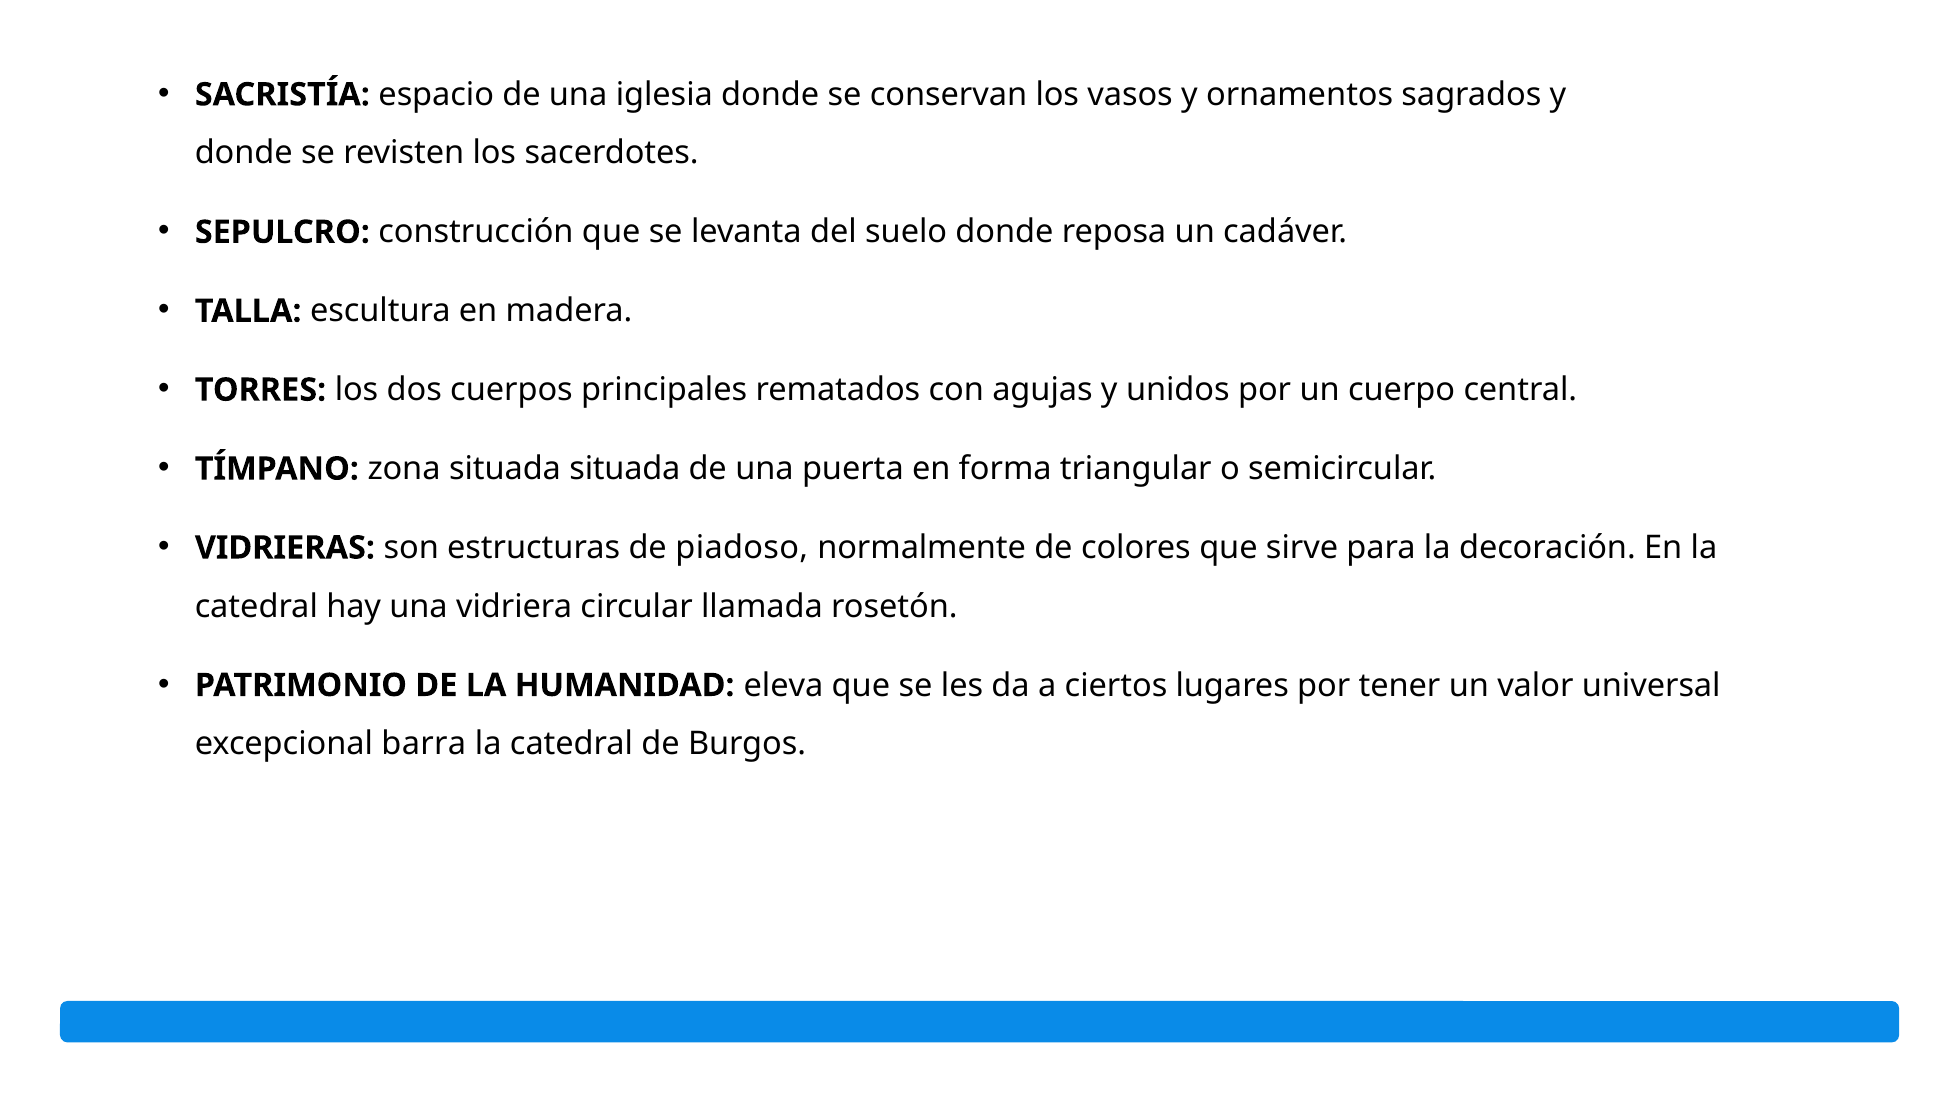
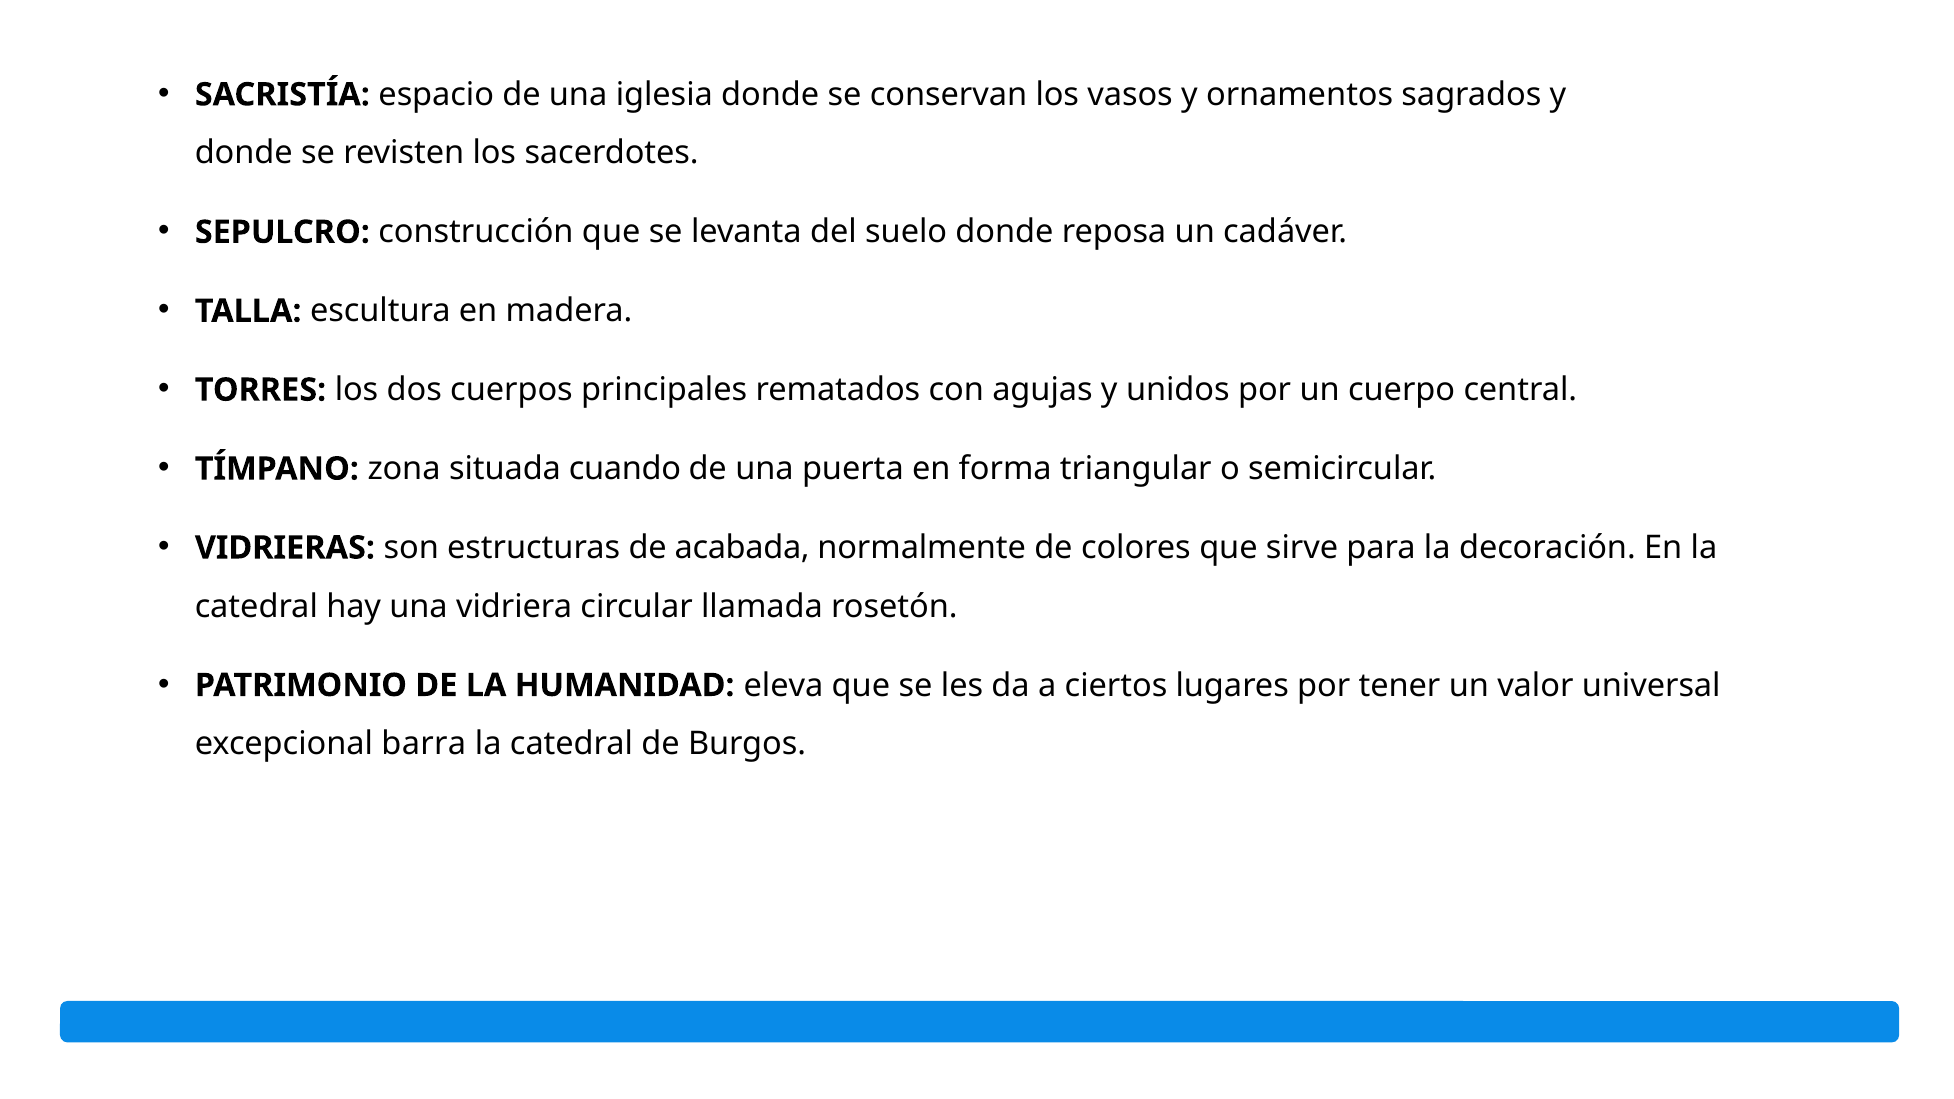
situada situada: situada -> cuando (625, 469)
piadoso: piadoso -> acabada (742, 548)
